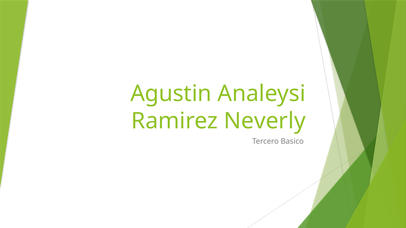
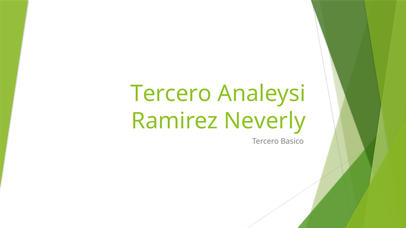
Agustin: Agustin -> Tercero (171, 94)
